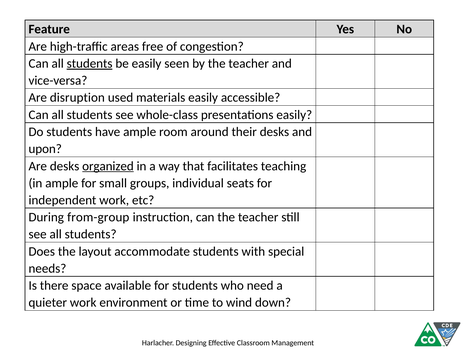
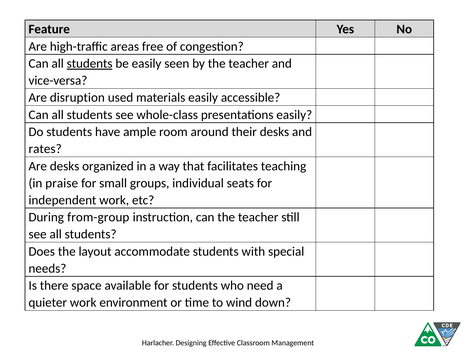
upon: upon -> rates (45, 149)
organized underline: present -> none (108, 166)
in ample: ample -> praise (62, 183)
